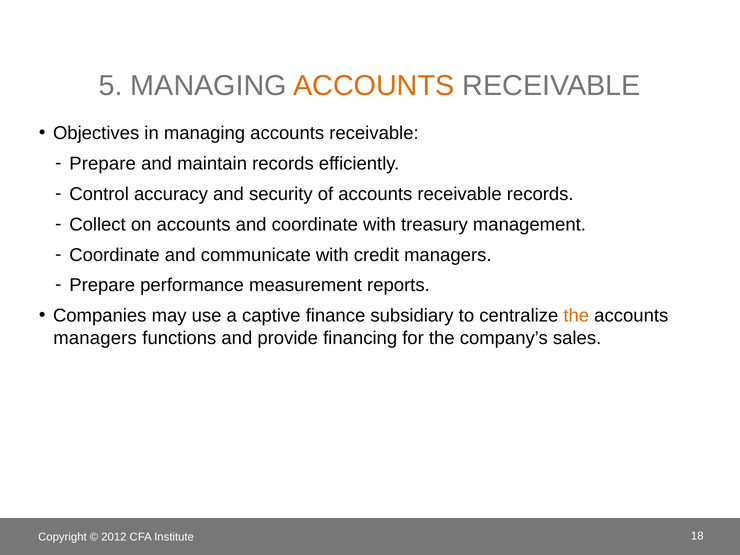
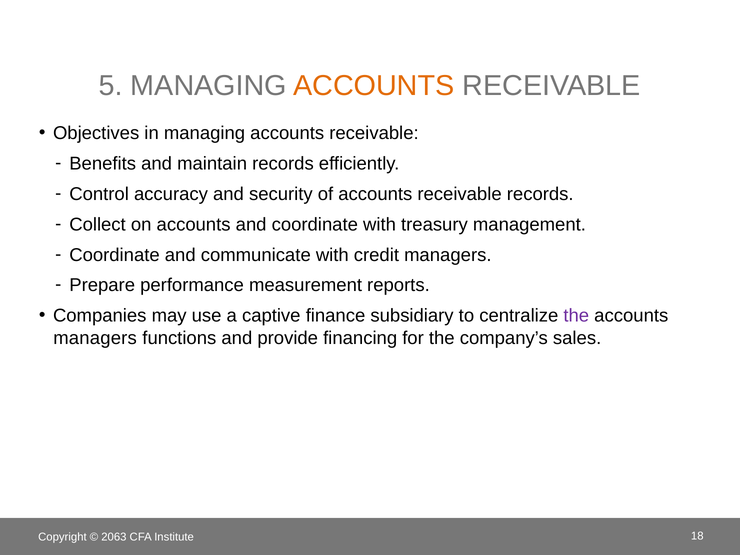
Prepare: Prepare -> Benefits (103, 164)
the colour: orange -> purple (576, 316)
2012: 2012 -> 2063 (114, 537)
